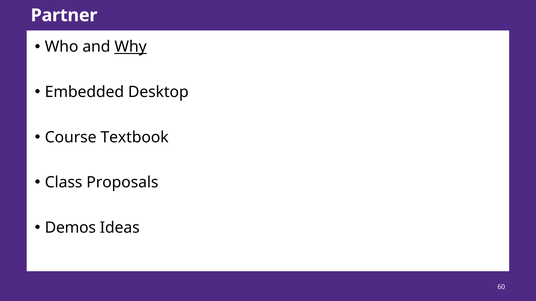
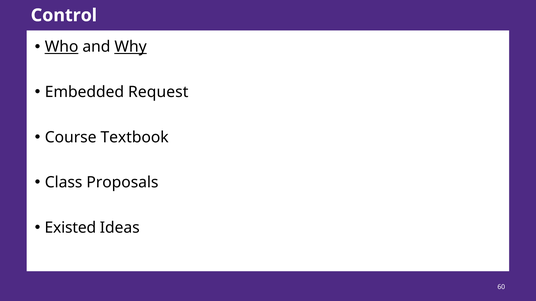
Partner: Partner -> Control (64, 15)
Who underline: none -> present (62, 47)
Desktop: Desktop -> Request (158, 92)
Demos: Demos -> Existed (70, 228)
